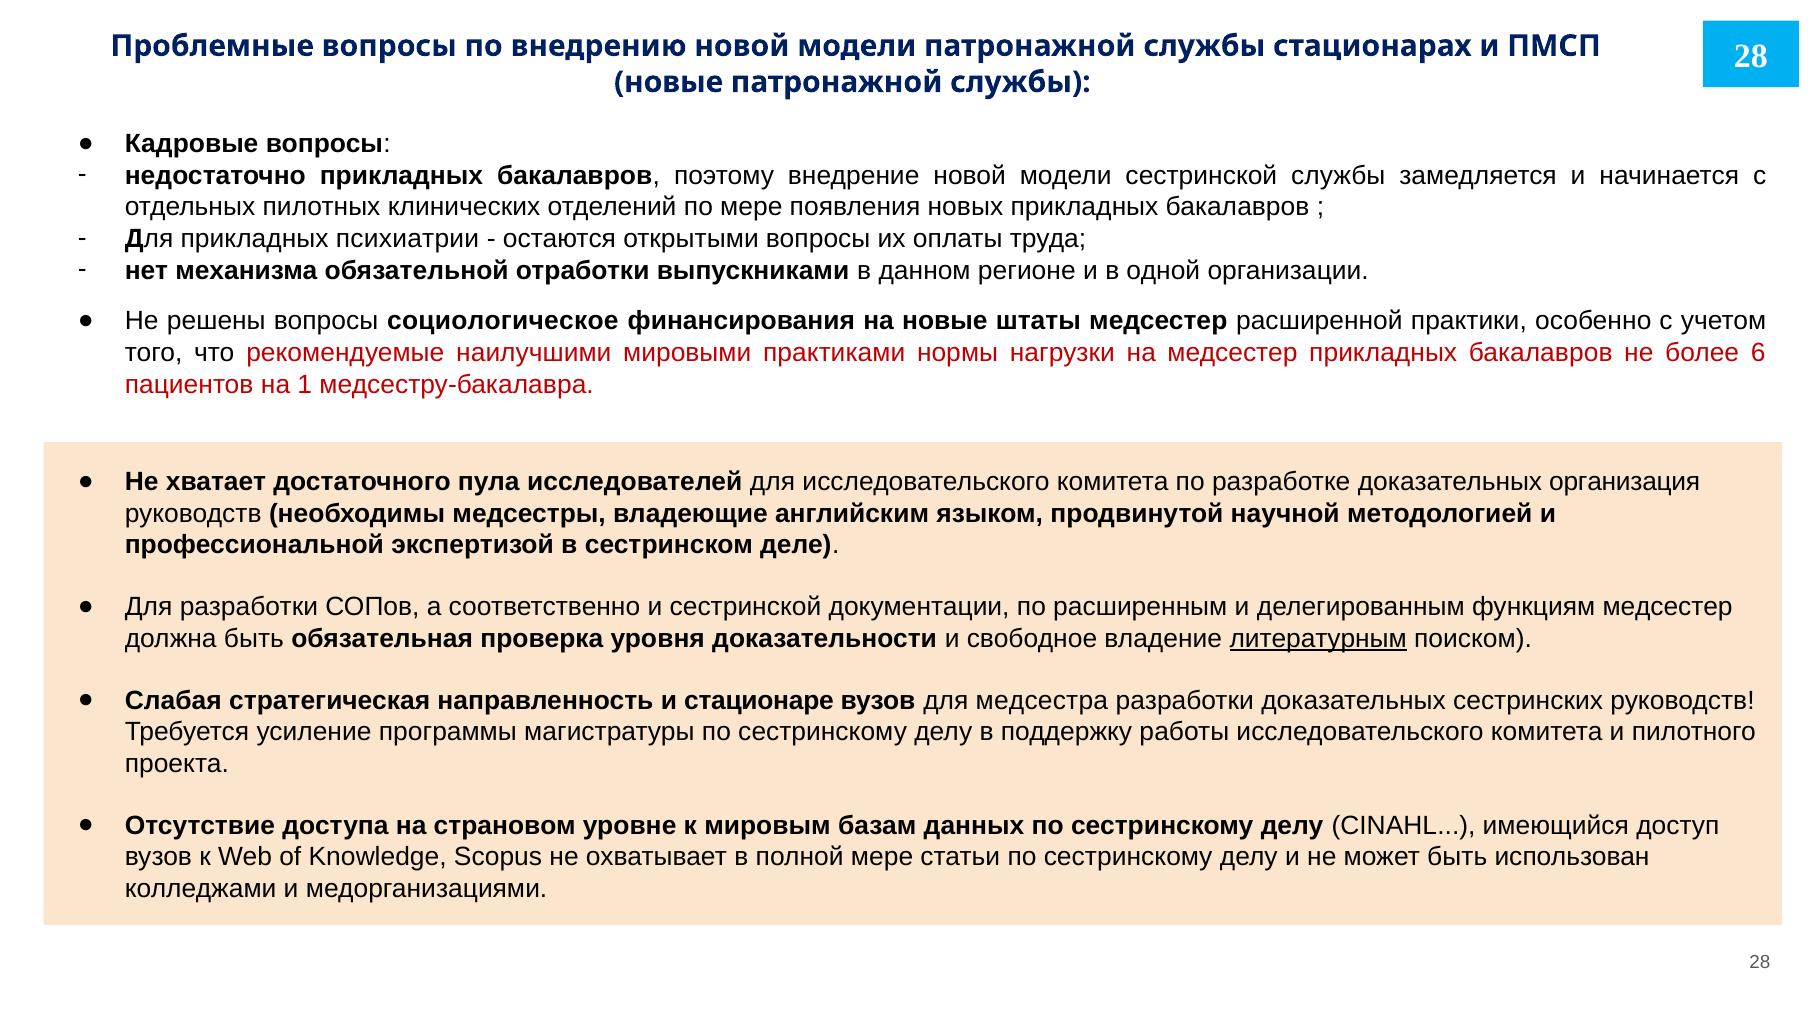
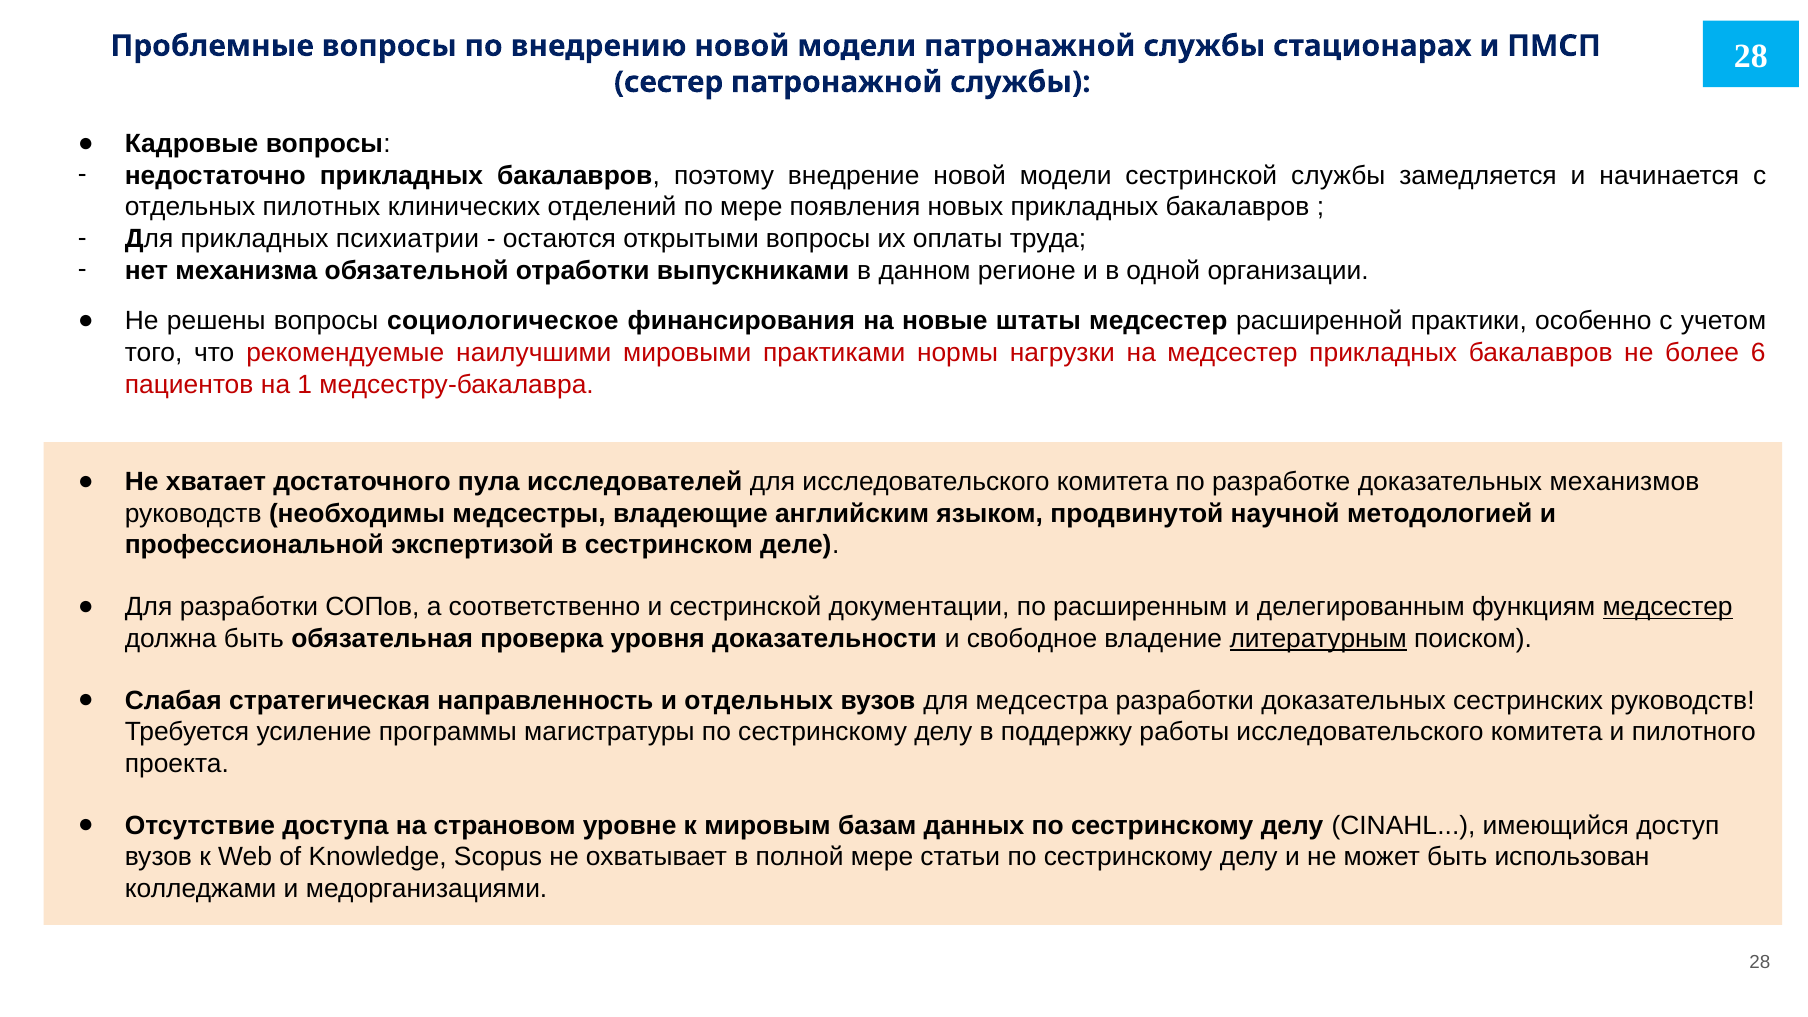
новые: новые -> сестер (669, 82)
организация: организация -> механизмов (1624, 482)
медсестер underline: none -> present (1668, 607)
и стационаре: стационаре -> отдельных (759, 700)
